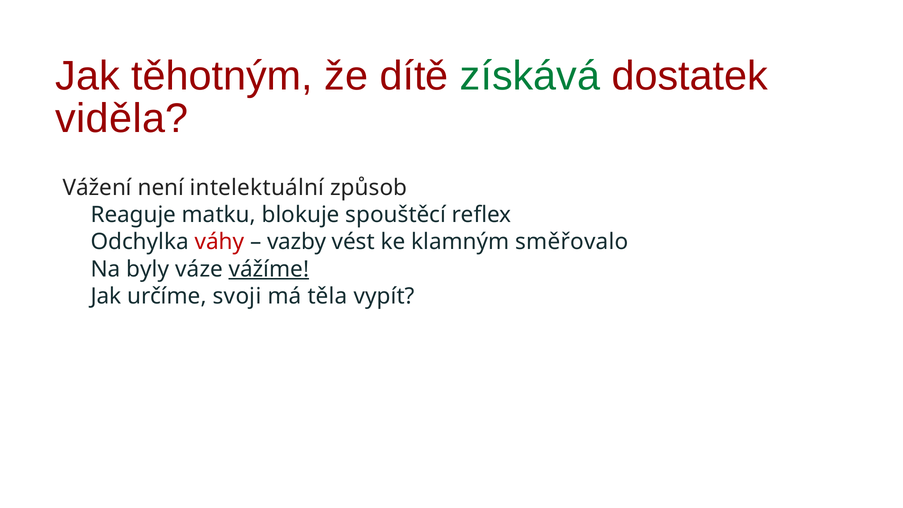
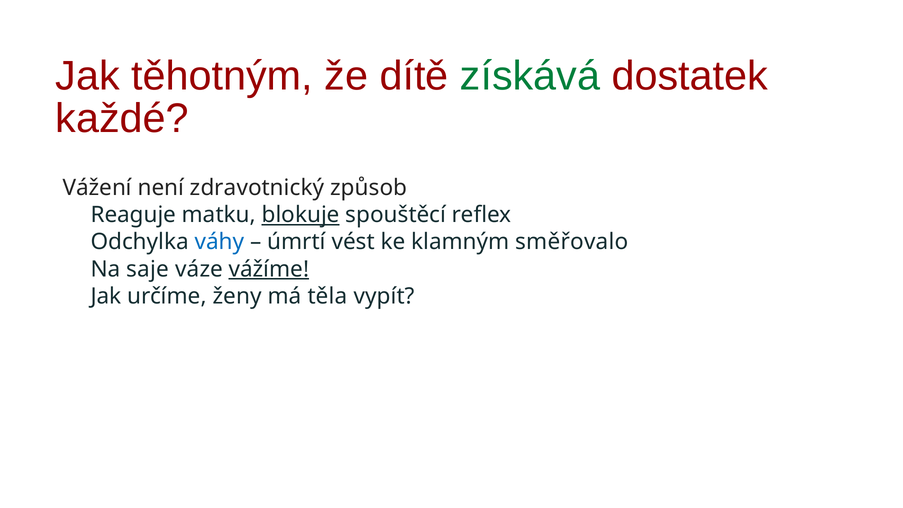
viděla: viděla -> každé (122, 118)
intelektuální: intelektuální -> zdravotnický (257, 188)
blokuje underline: none -> present (301, 215)
váhy colour: red -> blue (220, 242)
vazby: vazby -> úmrtí (297, 242)
byly: byly -> saje (148, 269)
svoji: svoji -> ženy (237, 296)
